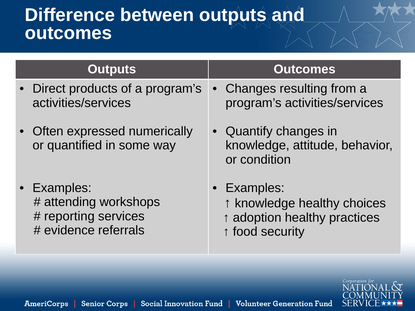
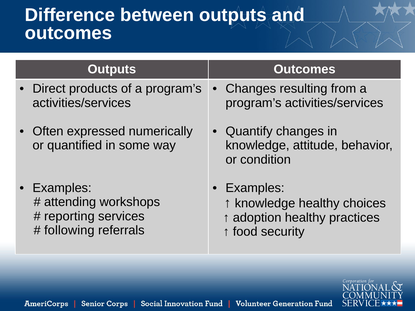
evidence: evidence -> following (69, 231)
